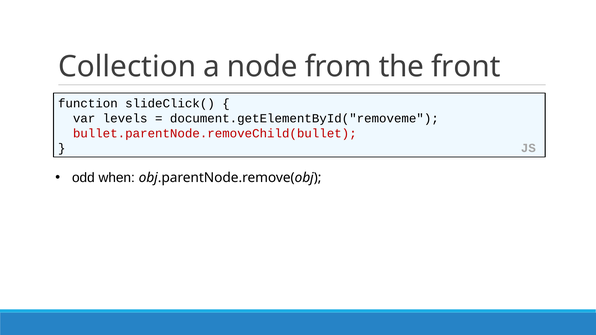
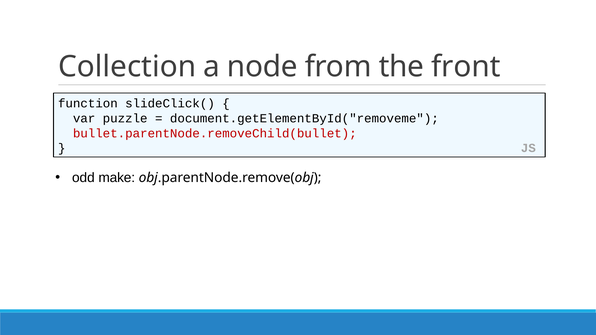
levels: levels -> puzzle (125, 119)
when: when -> make (117, 178)
